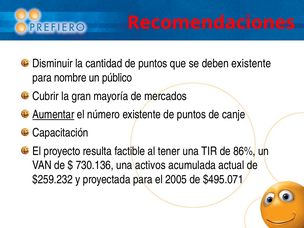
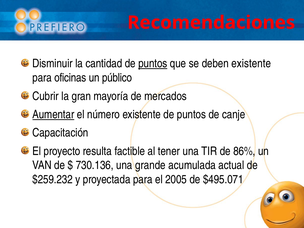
puntos underline: none -> present (153, 64)
nombre: nombre -> oficinas (70, 78)
activos: activos -> grande (150, 165)
